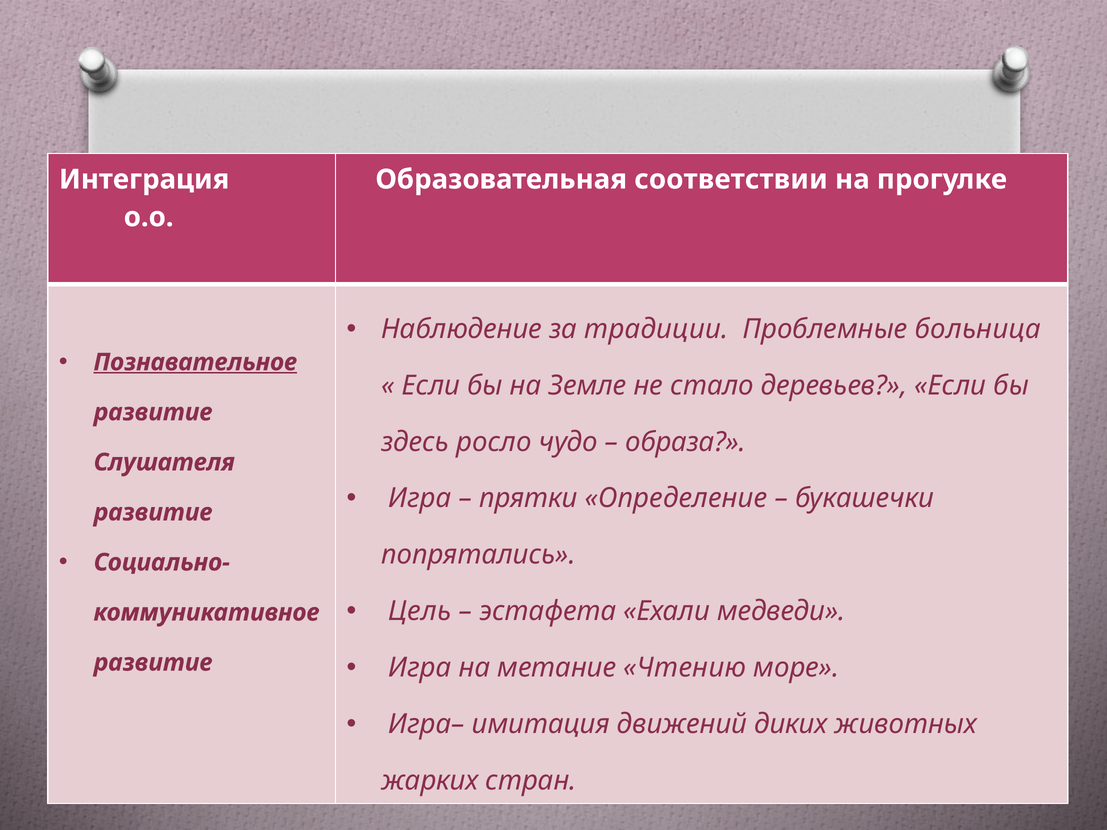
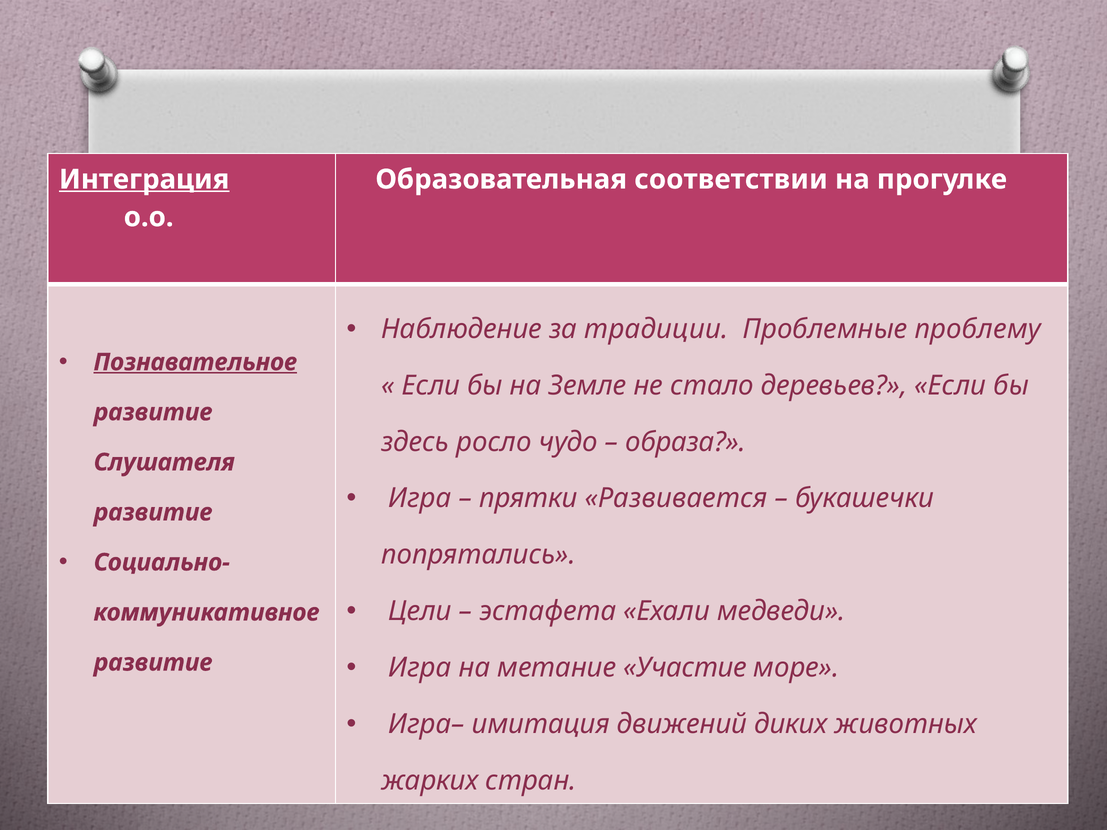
Интеграция underline: none -> present (144, 179)
больница: больница -> проблему (978, 329)
Определение: Определение -> Развивается (676, 499)
Цель: Цель -> Цели (420, 611)
Чтению: Чтению -> Участие (685, 668)
